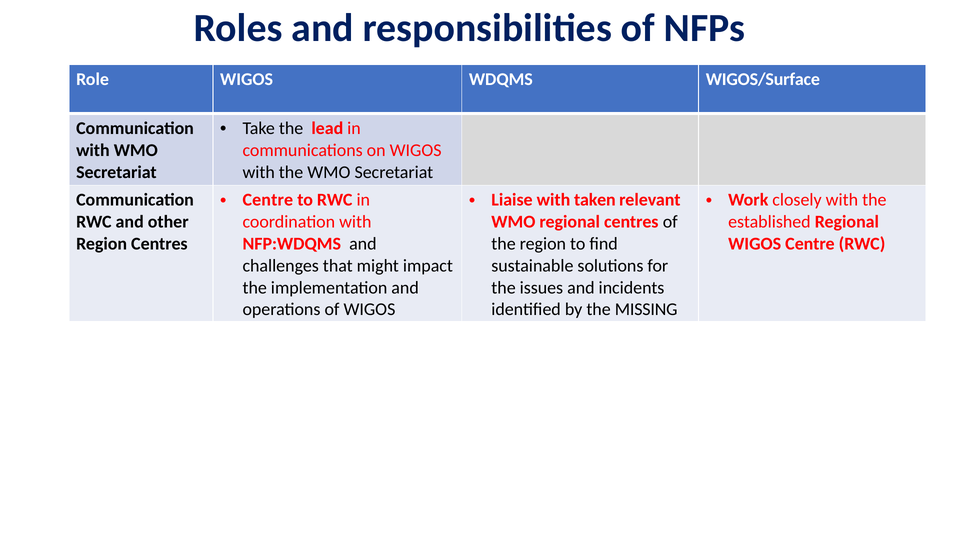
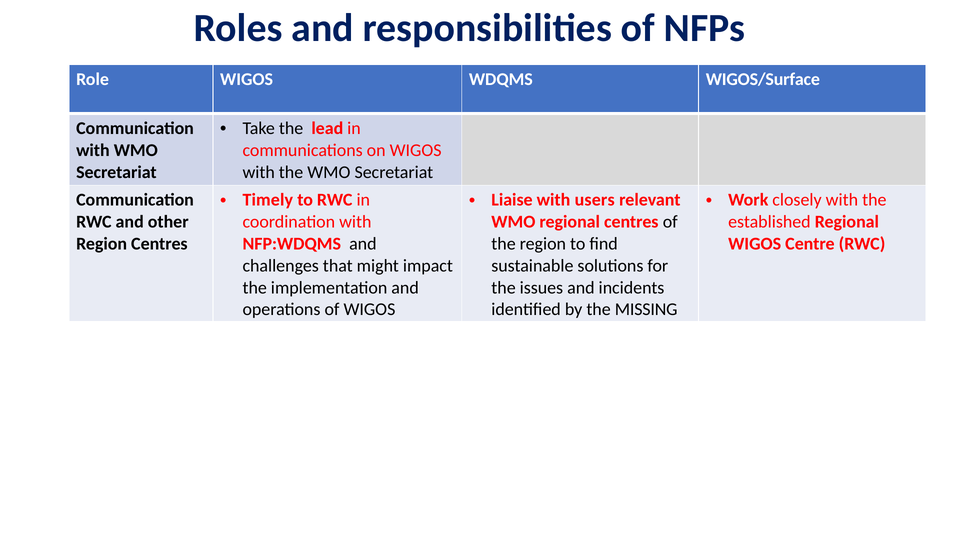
Centre: Centre -> Timely (268, 200)
taken: taken -> users (595, 200)
